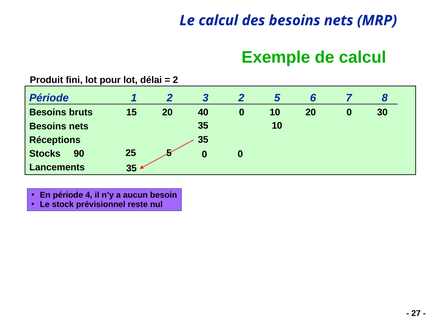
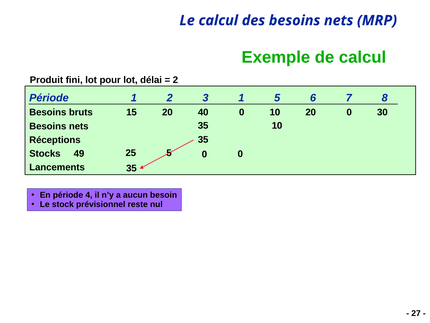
3 2: 2 -> 1 (241, 98)
90: 90 -> 49 (79, 153)
